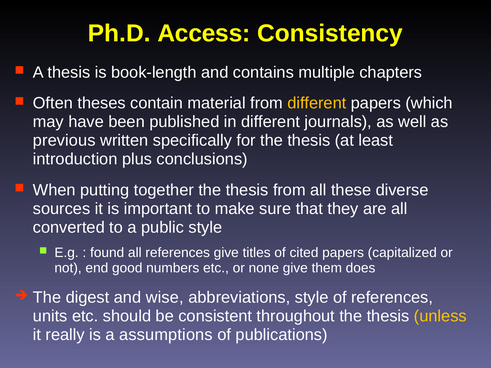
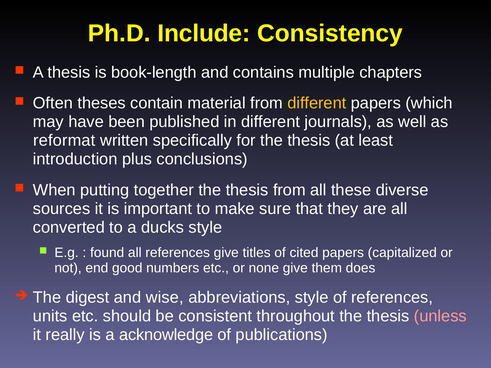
Access: Access -> Include (204, 33)
previous: previous -> reformat (64, 141)
public: public -> ducks (163, 227)
unless colour: yellow -> pink (440, 316)
assumptions: assumptions -> acknowledge (166, 335)
